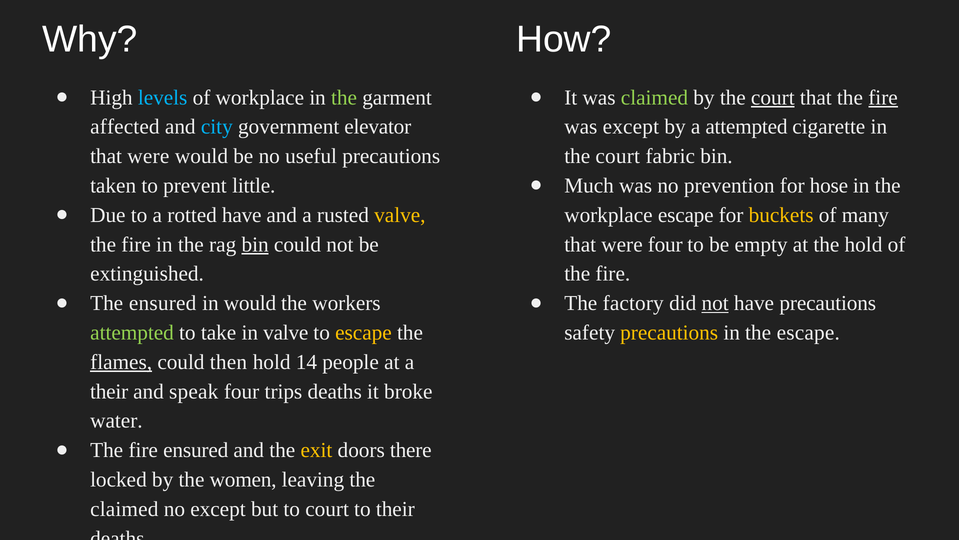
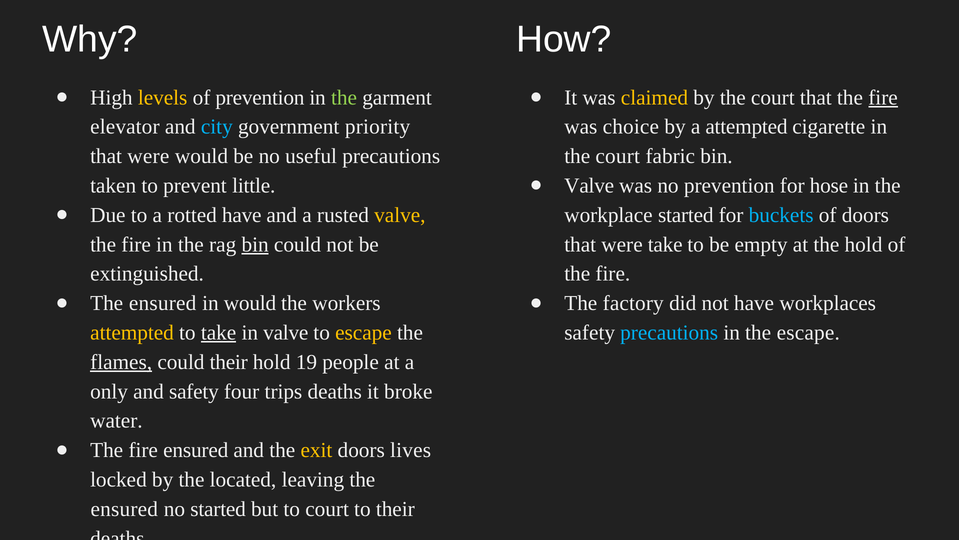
levels colour: light blue -> yellow (163, 97)
of workplace: workplace -> prevention (260, 97)
claimed colour: light green -> yellow (654, 97)
court underline: present -> none (773, 97)
affected: affected -> elevator (125, 127)
elevator: elevator -> priority (378, 127)
was except: except -> choice (631, 127)
Much: Much -> Valve (589, 185)
workplace escape: escape -> started (686, 215)
buckets colour: yellow -> light blue (781, 215)
of many: many -> doors (865, 215)
were four: four -> take (665, 244)
not underline: present -> none (715, 303)
have precautions: precautions -> workplaces (828, 303)
attempted colour: light green -> yellow (132, 332)
take underline: none -> present (219, 332)
precautions colour: yellow -> light blue (669, 332)
could then: then -> their (229, 362)
14: 14 -> 19 (306, 362)
their: their -> only (109, 391)
and speak: speak -> safety (194, 391)
there: there -> lives (411, 450)
women: women -> located (243, 479)
claimed: claimed -> ensured (124, 509)
no except: except -> started (218, 509)
